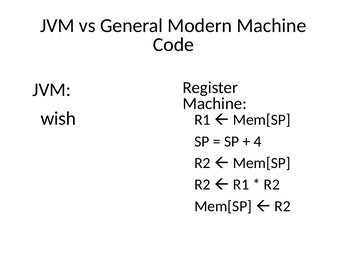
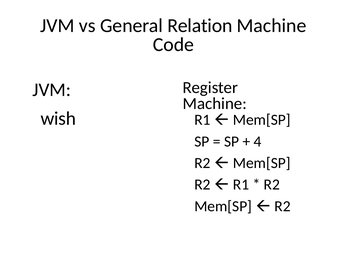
Modern: Modern -> Relation (200, 26)
